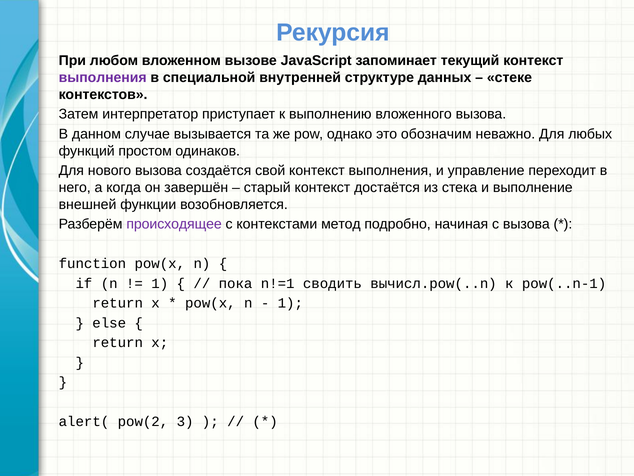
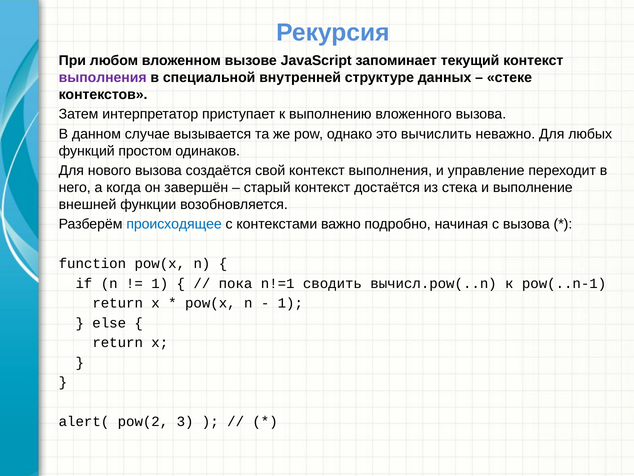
обозначим: обозначим -> вычислить (436, 134)
происходящее colour: purple -> blue (174, 224)
метод: метод -> важно (341, 224)
